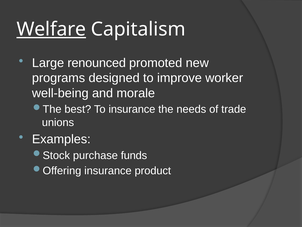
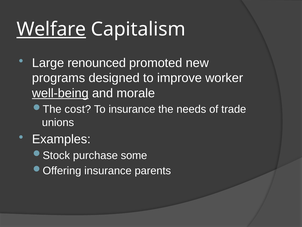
well-being underline: none -> present (60, 93)
best: best -> cost (78, 109)
funds: funds -> some (134, 155)
product: product -> parents (153, 170)
